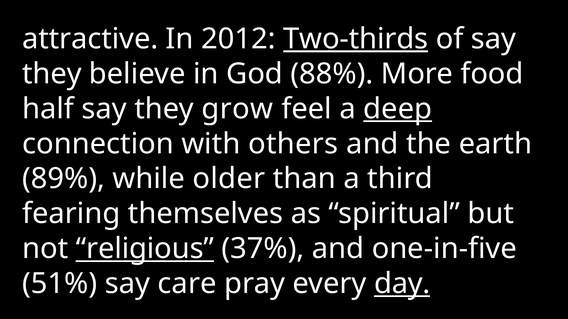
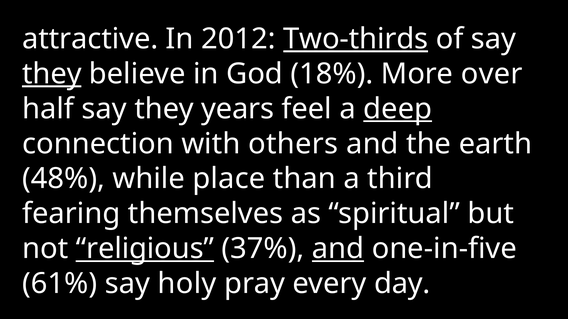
they underline: none -> present (52, 74)
88%: 88% -> 18% (332, 74)
food: food -> over (492, 74)
grow: grow -> years (238, 109)
89%: 89% -> 48% (64, 179)
older: older -> place (229, 179)
and underline: none -> present (338, 249)
51%: 51% -> 61% (60, 284)
care: care -> holy (187, 284)
day underline: present -> none (402, 284)
